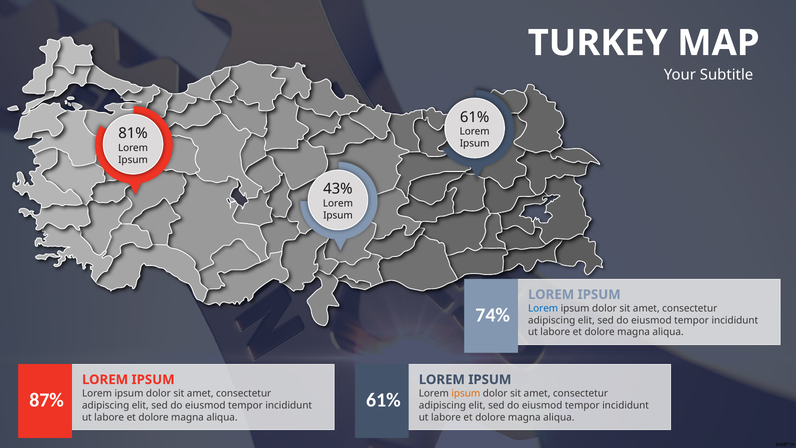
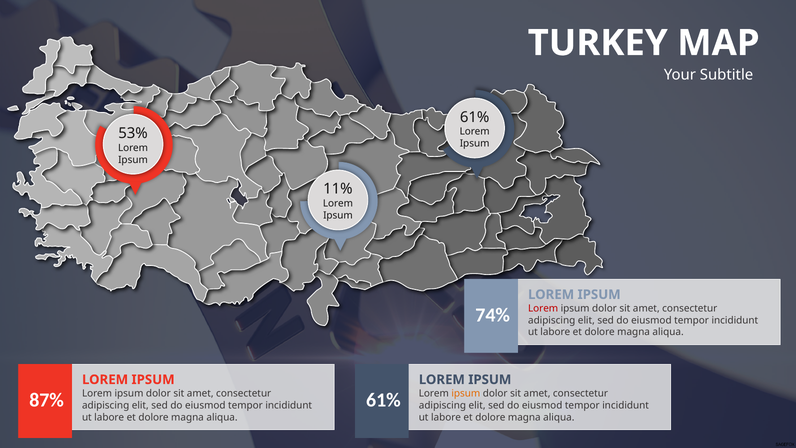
81%: 81% -> 53% (133, 133)
43%: 43% -> 11% (338, 189)
Lorem colour: blue -> red (543, 308)
